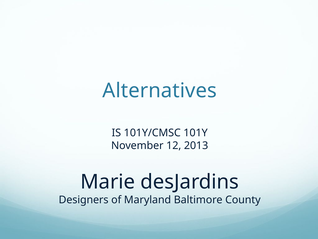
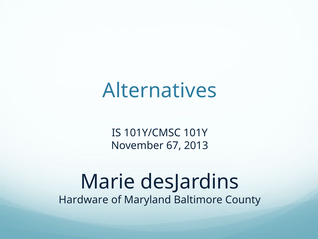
12: 12 -> 67 (174, 145)
Designers: Designers -> Hardware (84, 199)
